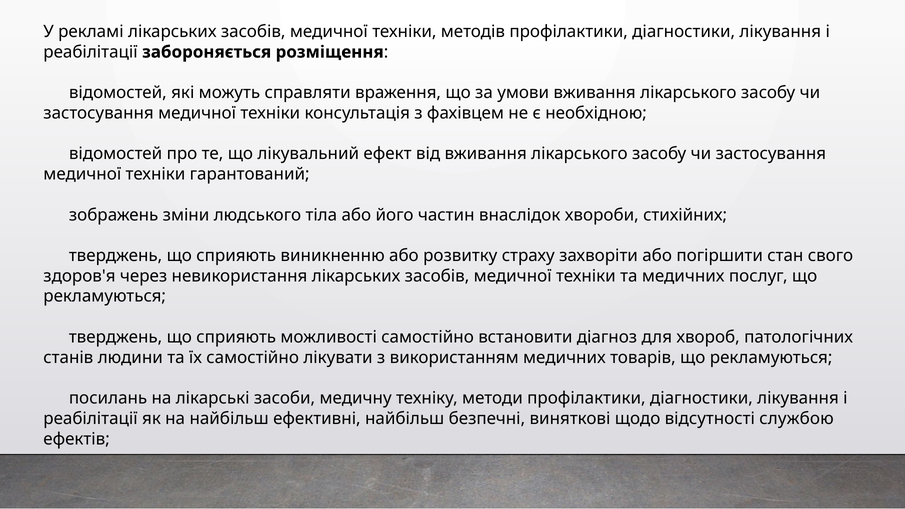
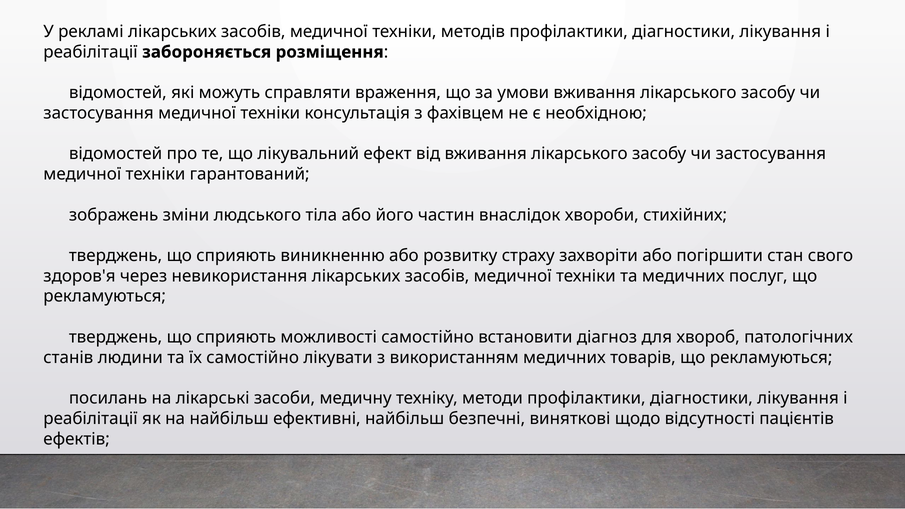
службою: службою -> пацієнтів (797, 419)
